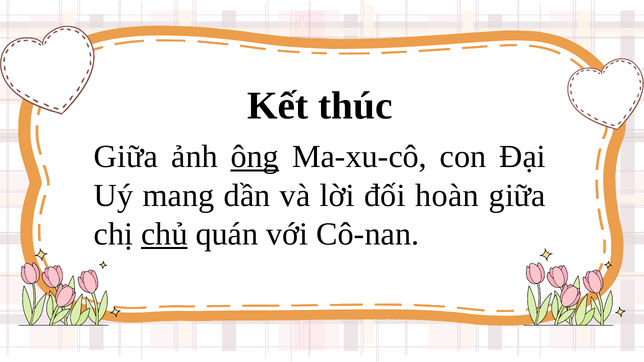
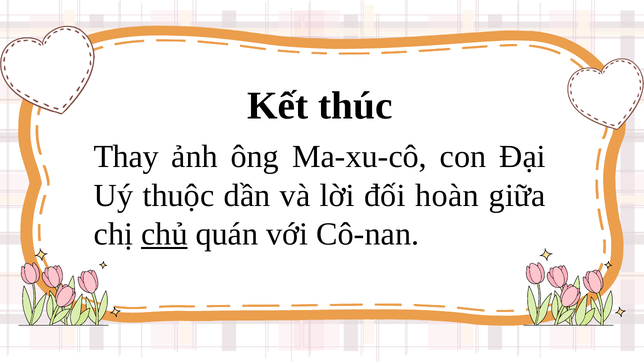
Giữa: Giữa -> Thay (126, 157)
ông underline: present -> none (255, 157)
mang: mang -> thuộc (179, 196)
